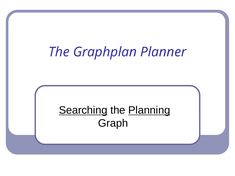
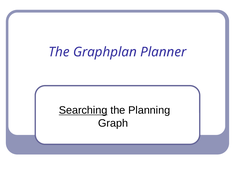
Planning underline: present -> none (149, 110)
